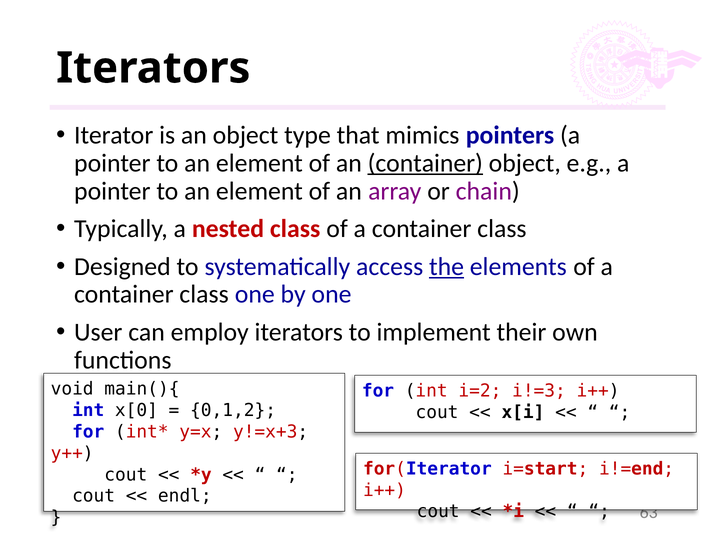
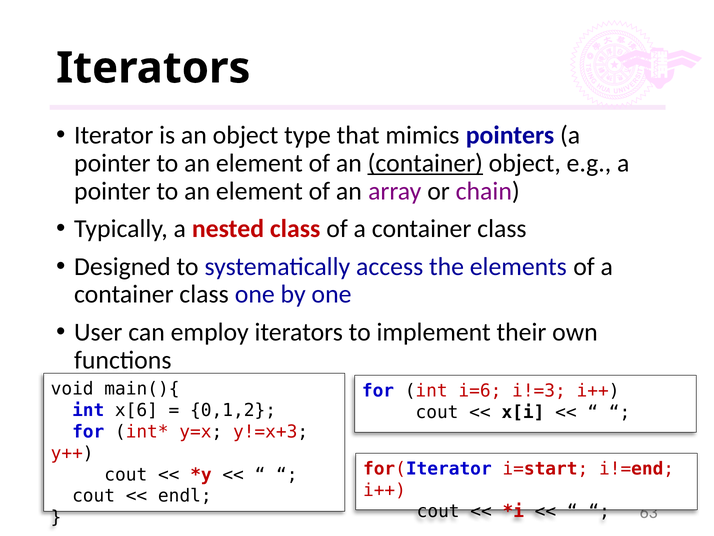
the underline: present -> none (447, 266)
i=2: i=2 -> i=6 (480, 390)
x[0: x[0 -> x[6 (136, 410)
